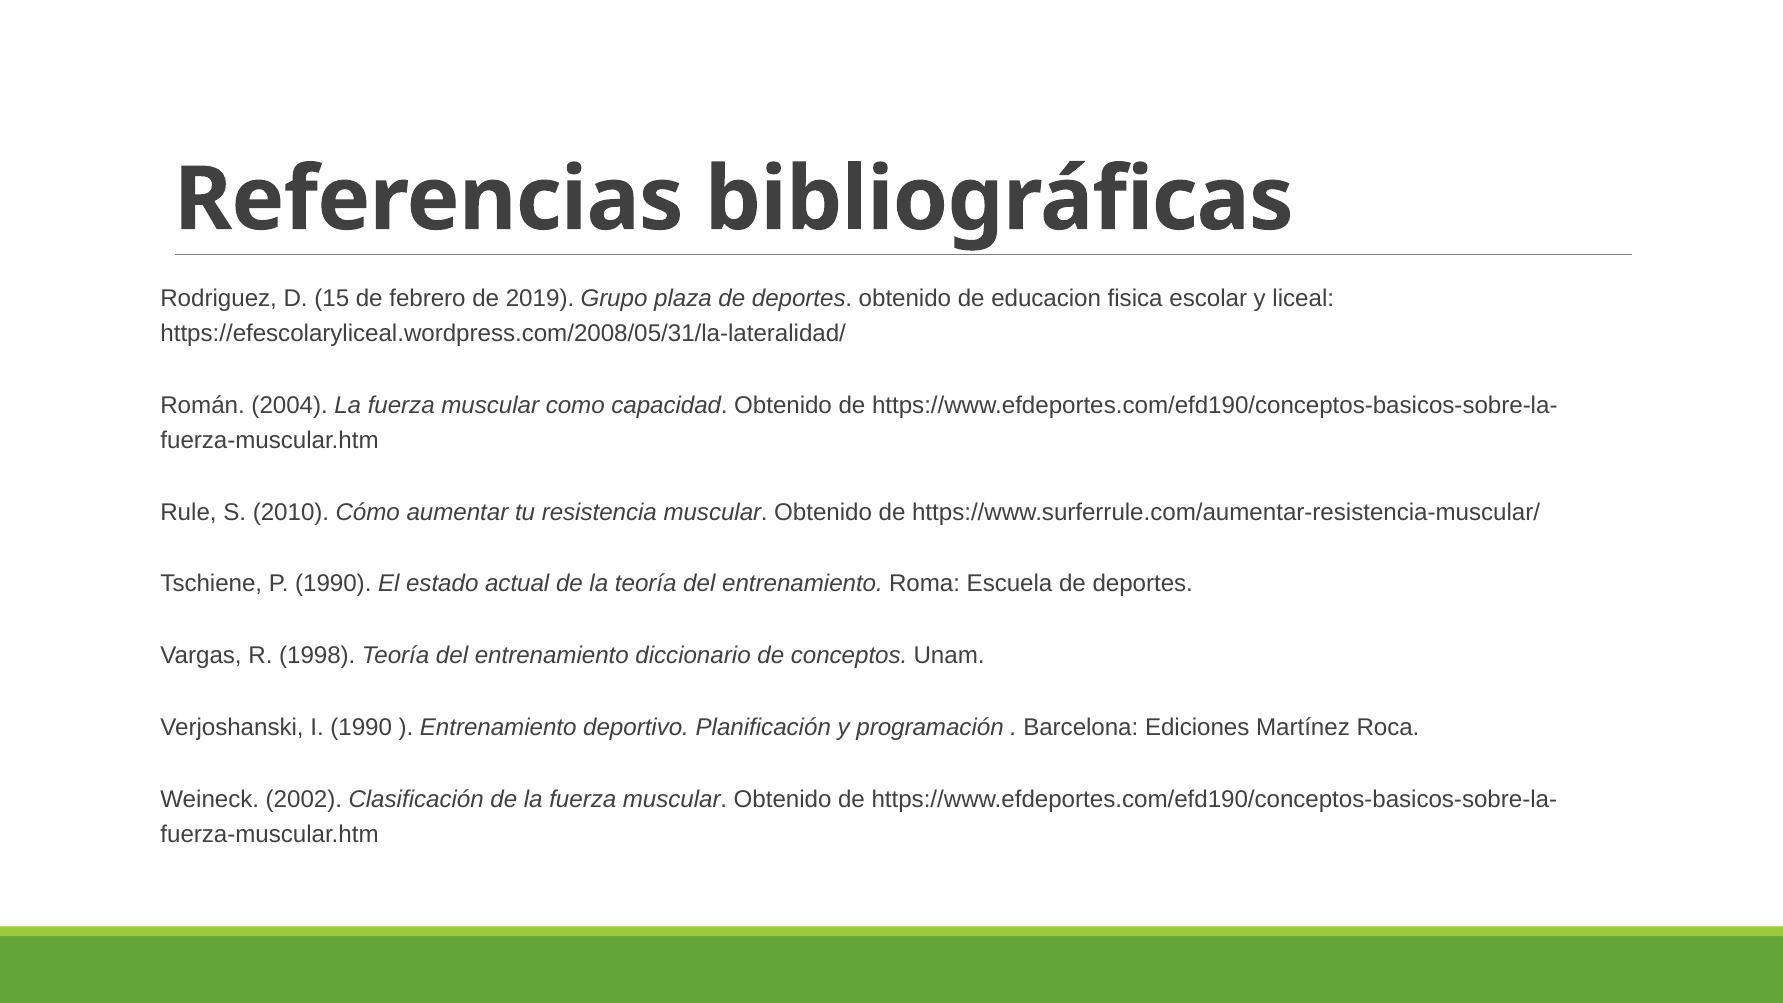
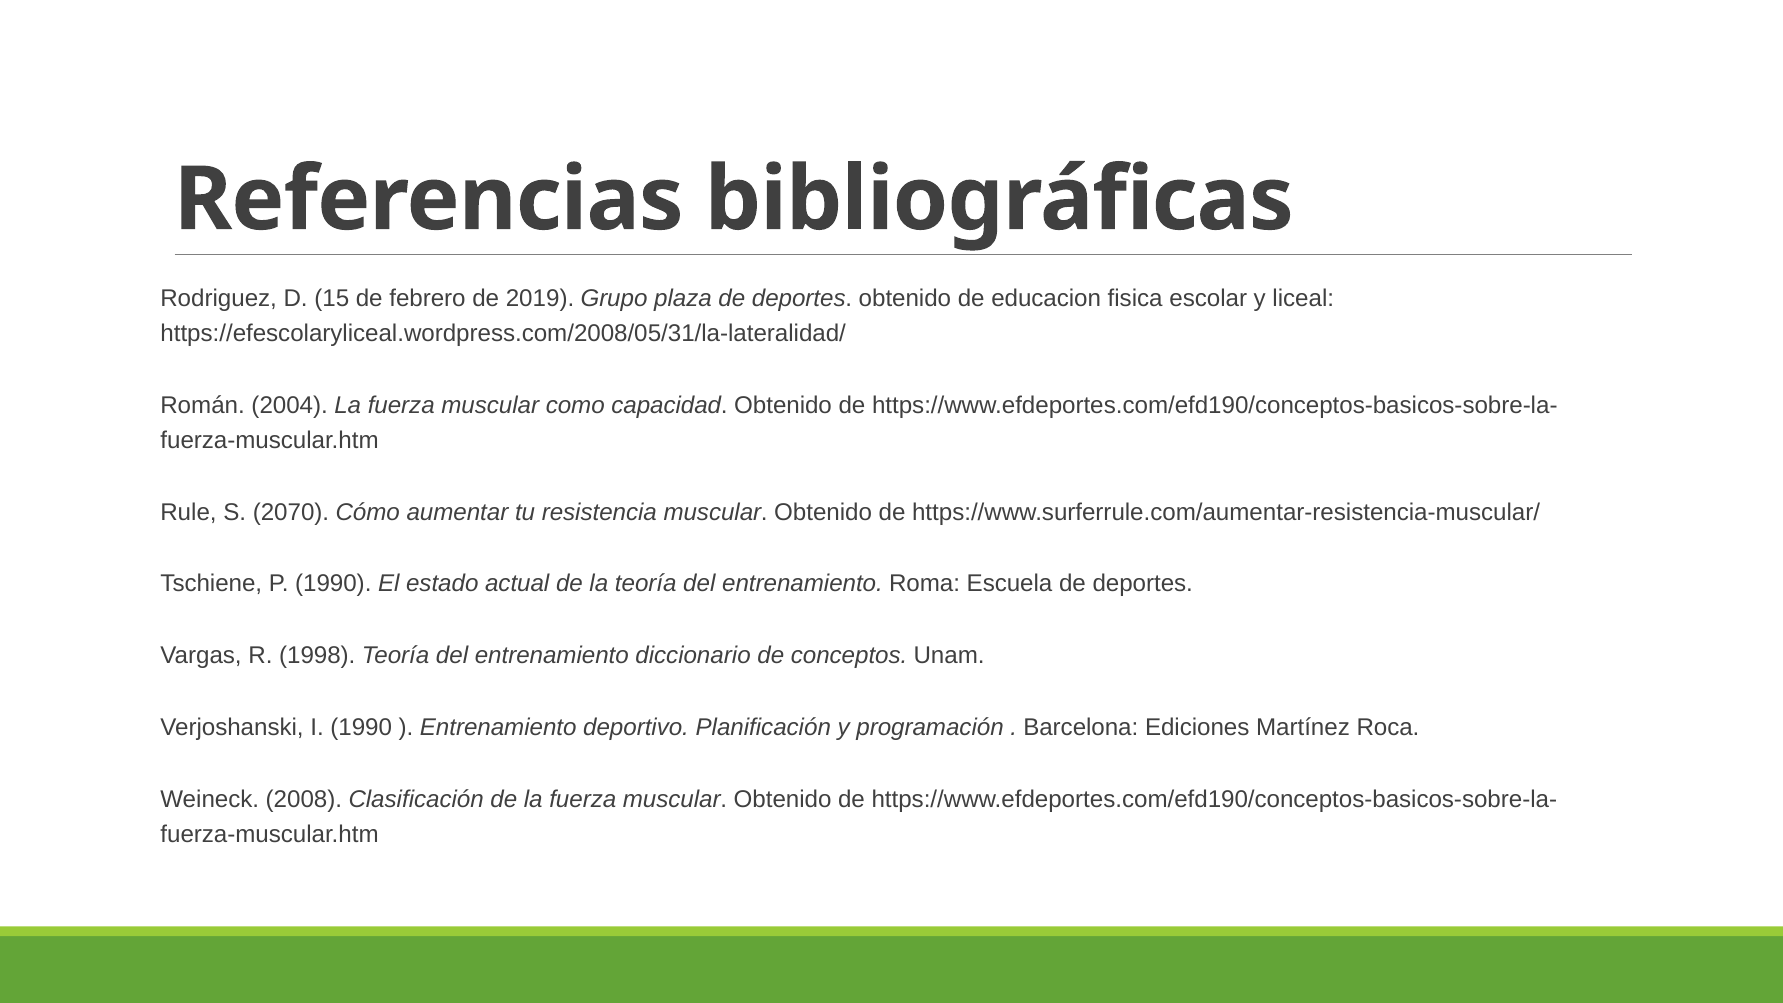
2010: 2010 -> 2070 (291, 512)
2002: 2002 -> 2008 (304, 800)
